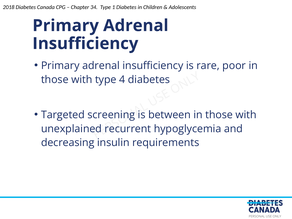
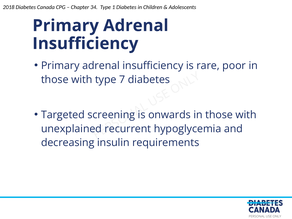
4: 4 -> 7 (122, 80)
between: between -> onwards (169, 115)
